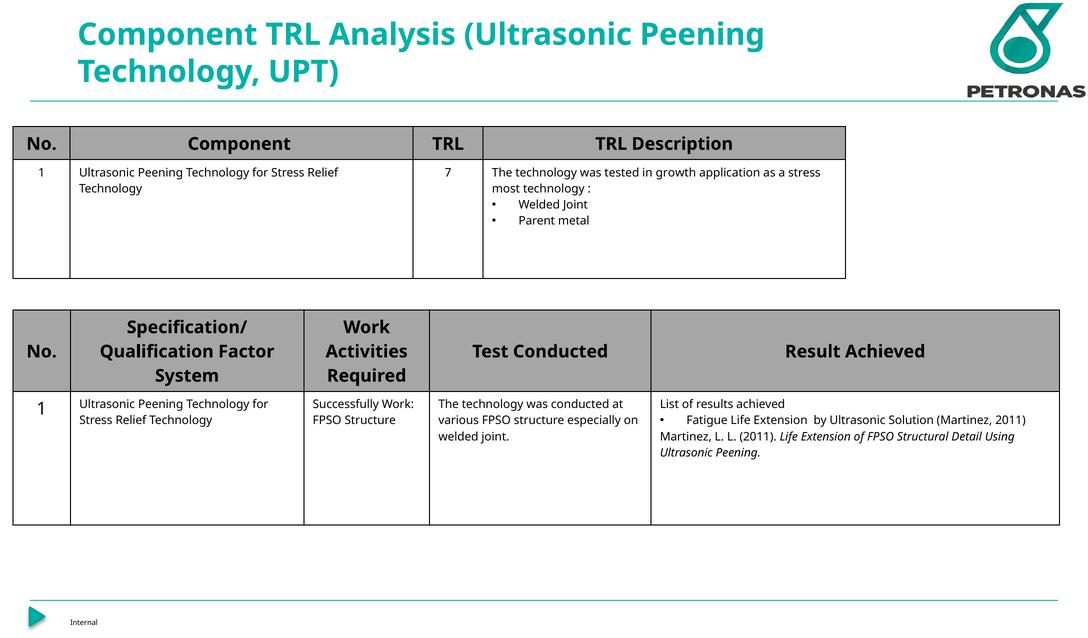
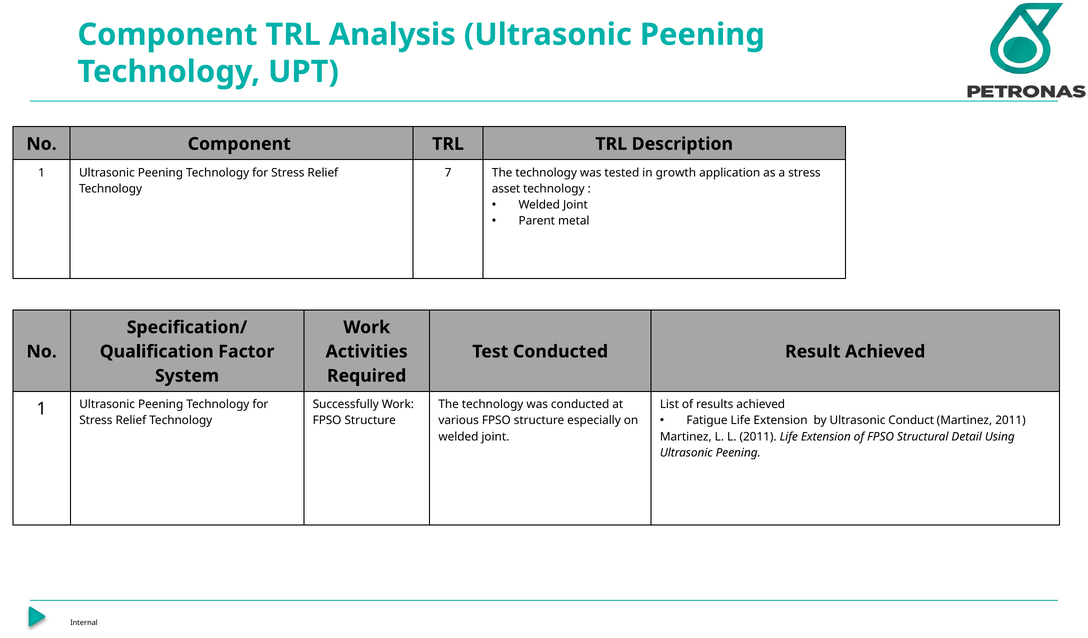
most: most -> asset (506, 189)
Solution: Solution -> Conduct (911, 420)
